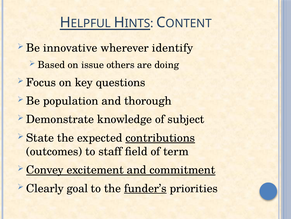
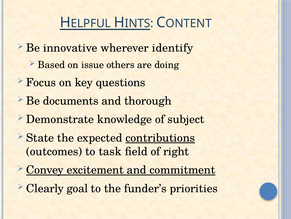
population: population -> documents (71, 101)
staff: staff -> task (110, 151)
term: term -> right (176, 151)
funder’s underline: present -> none (145, 188)
